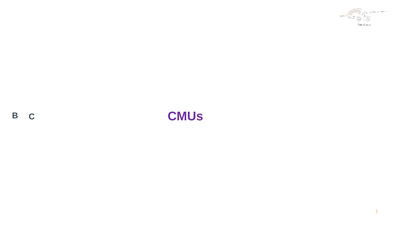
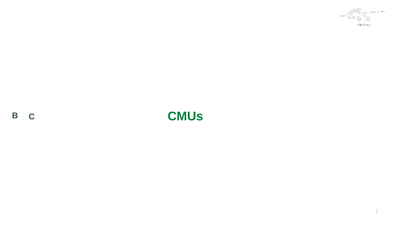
CMUs colour: purple -> green (185, 116)
